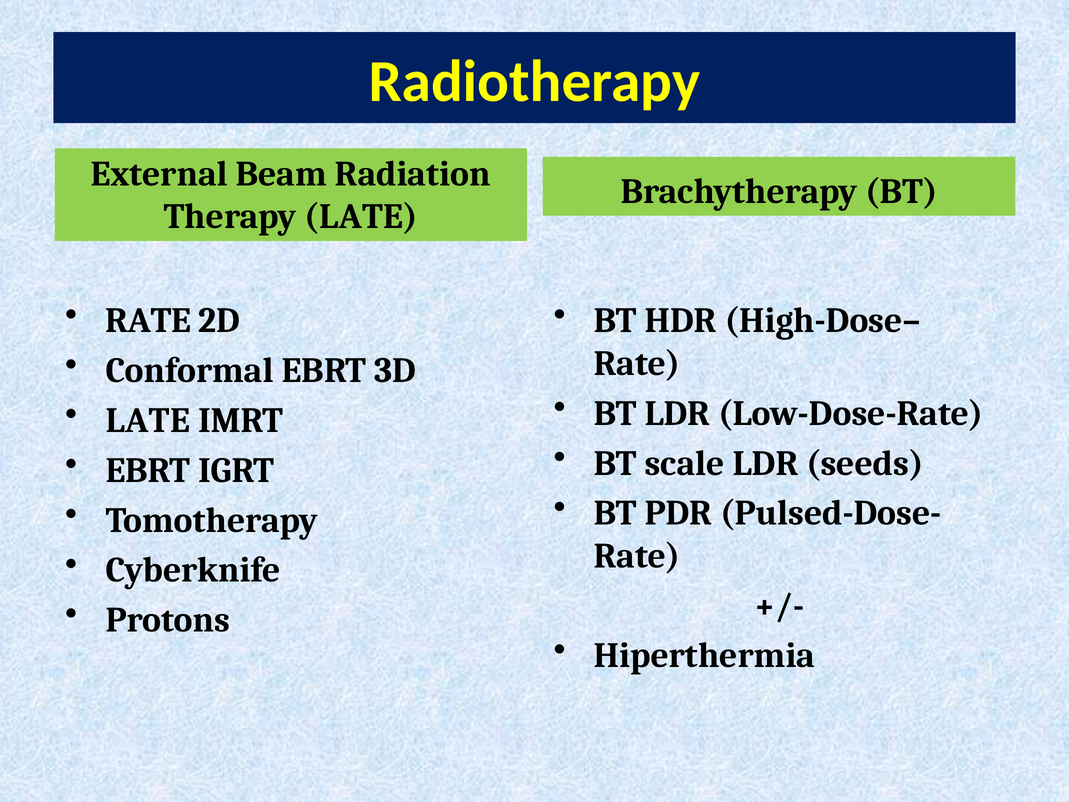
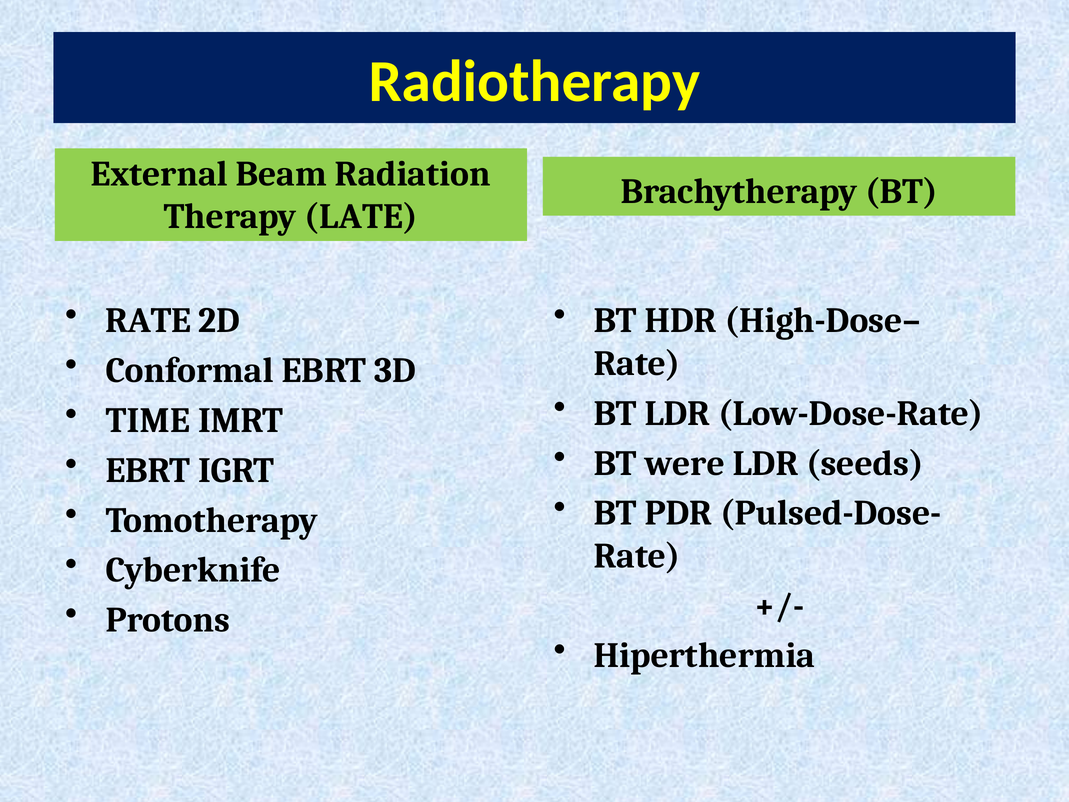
LATE: LATE -> TIME (148, 420)
scale: scale -> were (685, 463)
